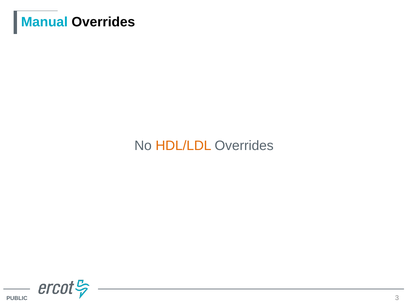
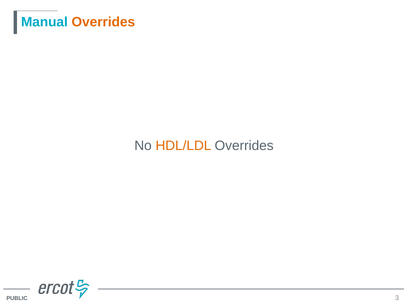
Overrides colour: black -> orange (103, 22)
